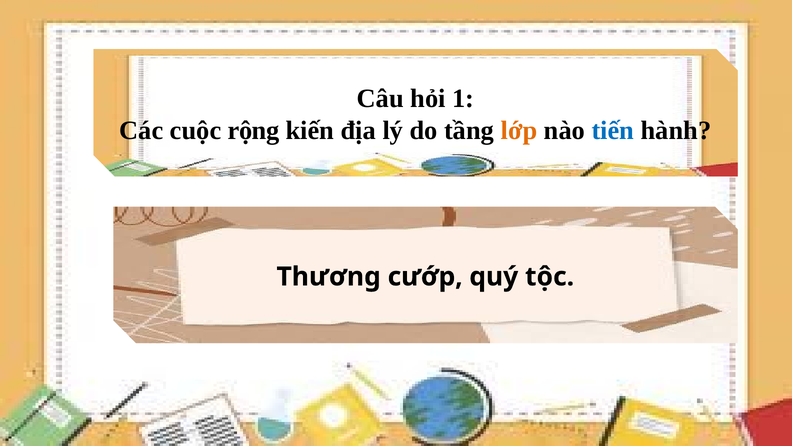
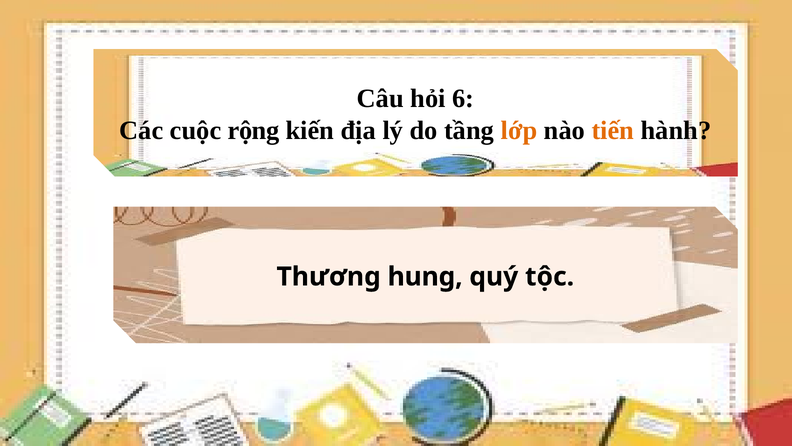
1: 1 -> 6 (463, 99)
tiến colour: blue -> orange (613, 130)
cướp: cướp -> hung (425, 276)
